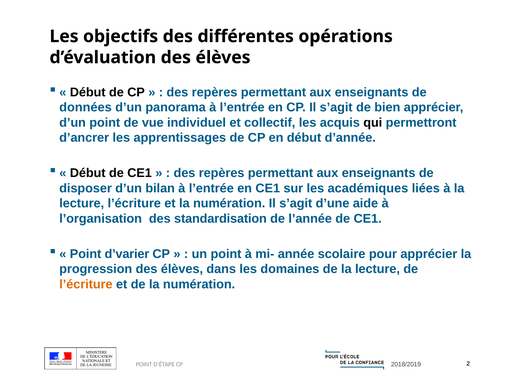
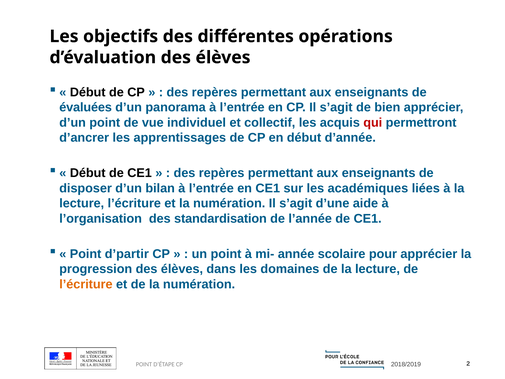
données: données -> évaluées (86, 107)
qui colour: black -> red (373, 122)
d’varier: d’varier -> d’partir (127, 254)
